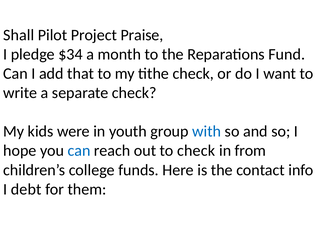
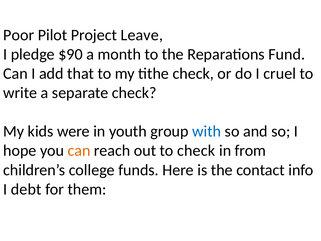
Shall: Shall -> Poor (19, 35)
Praise: Praise -> Leave (142, 35)
$34: $34 -> $90 (71, 54)
want: want -> cruel (280, 74)
can colour: blue -> orange (79, 151)
